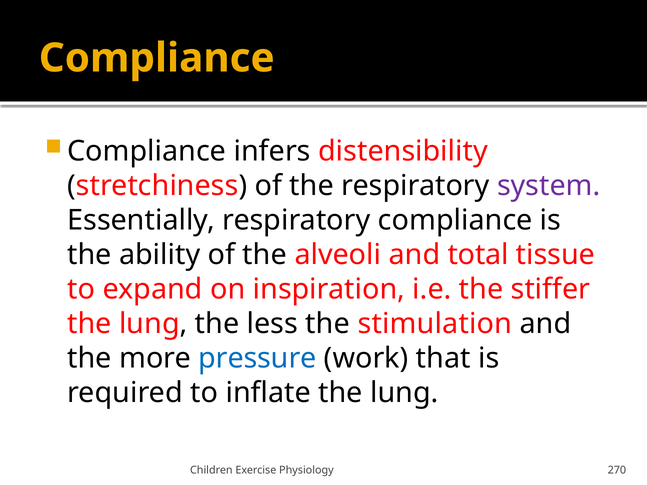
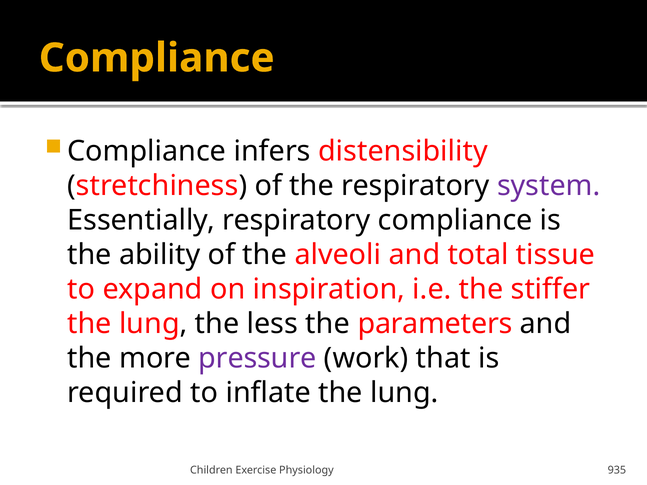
stimulation: stimulation -> parameters (435, 324)
pressure colour: blue -> purple (257, 358)
270: 270 -> 935 (617, 470)
